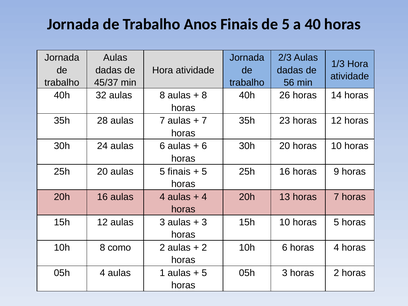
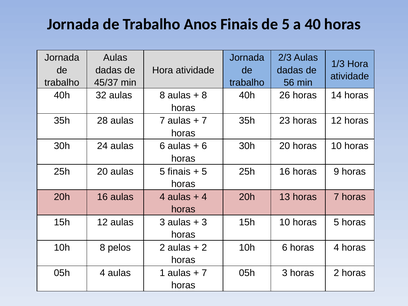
como: como -> pelos (119, 248)
5: 5 -> 7 (204, 273)
